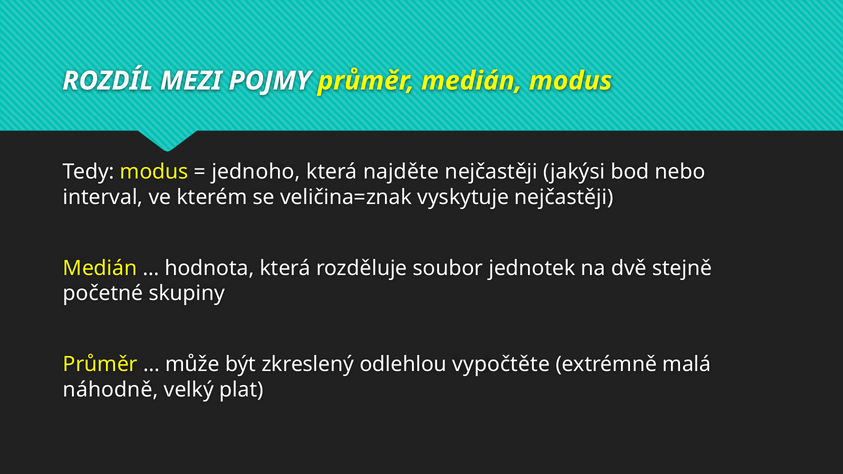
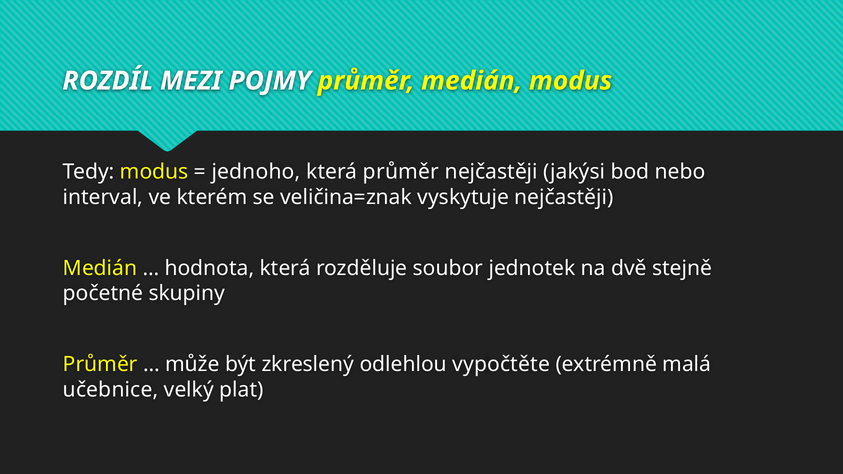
která najděte: najděte -> průměr (401, 172)
náhodně: náhodně -> učebnice (111, 390)
